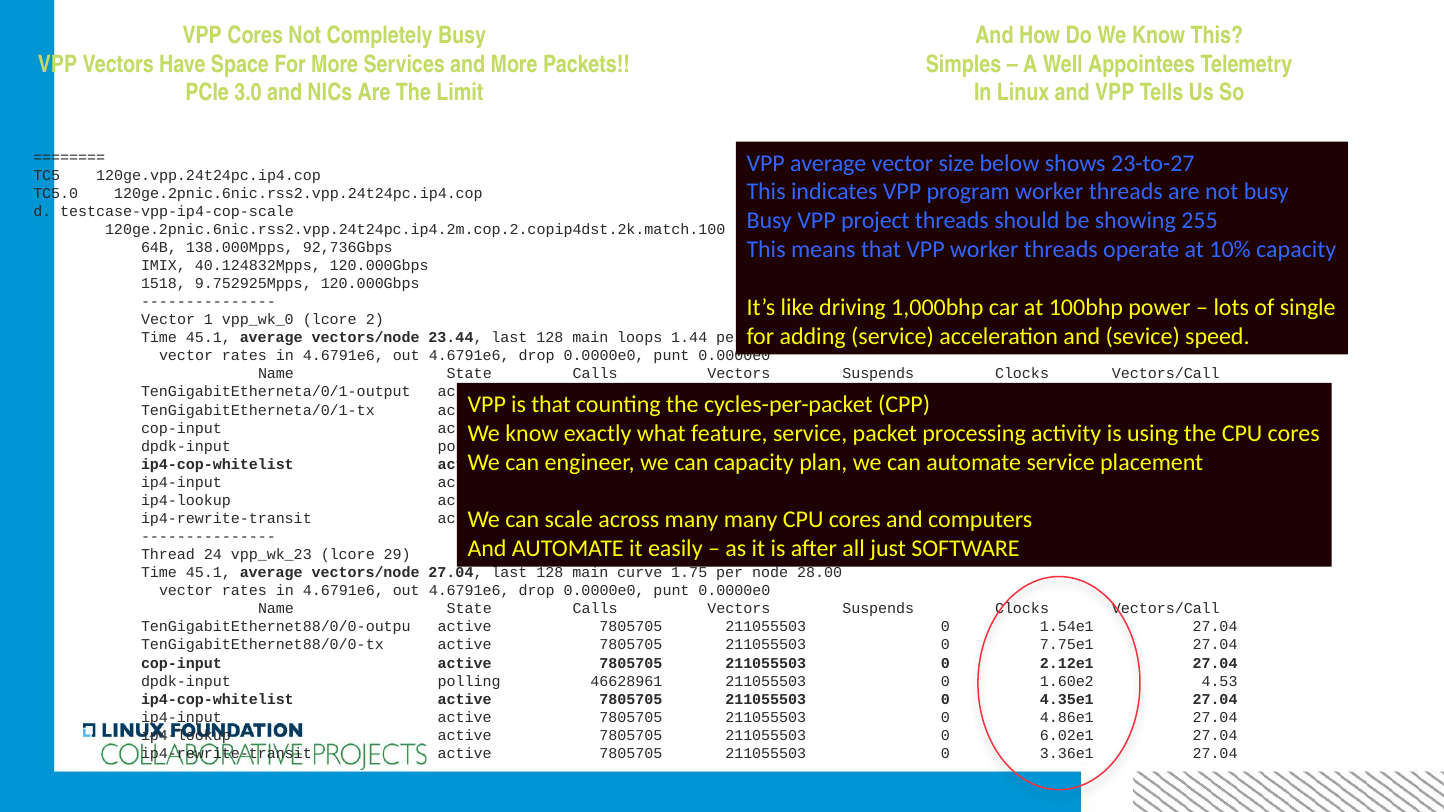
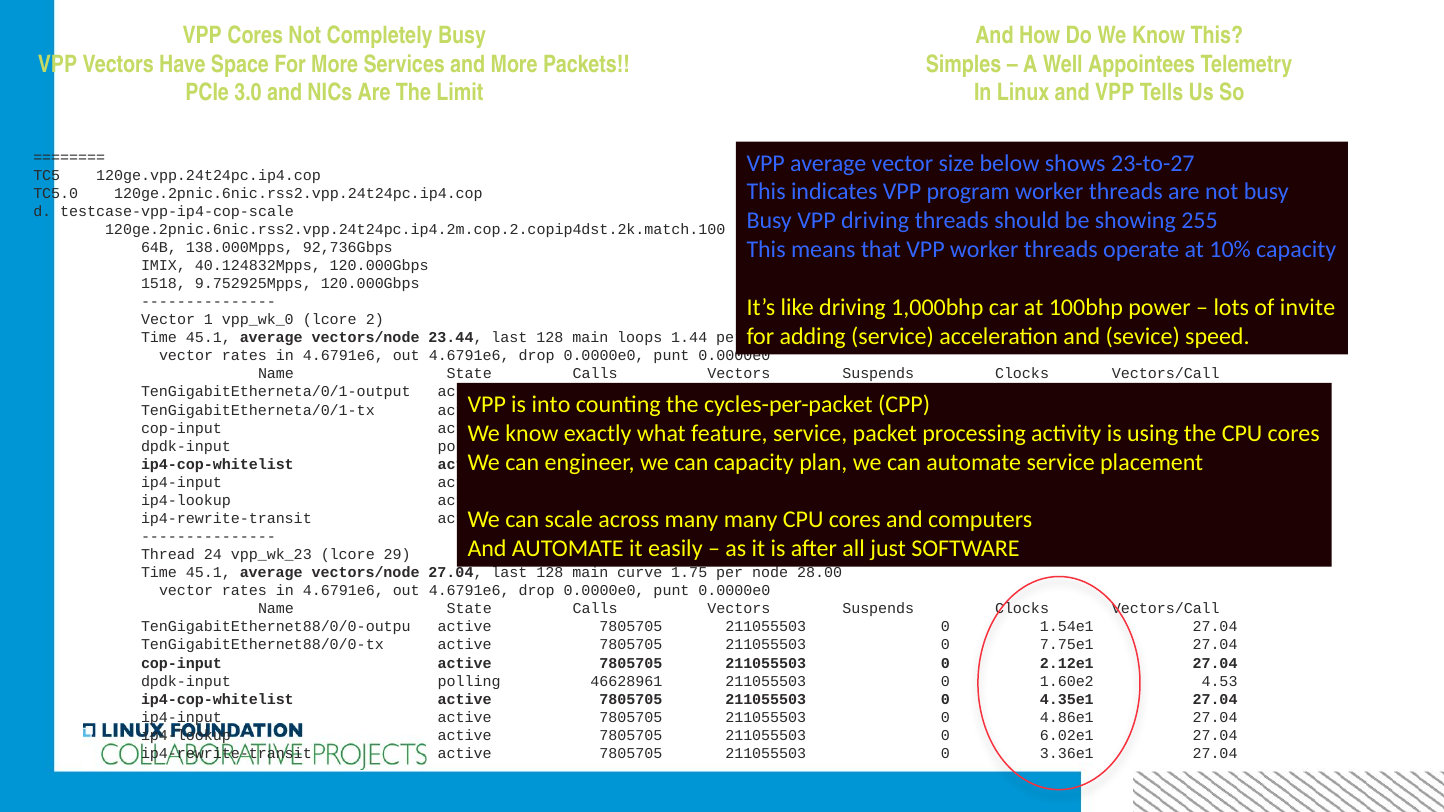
VPP project: project -> driving (875, 221)
single: single -> invite (1308, 307)
is that: that -> into (551, 404)
